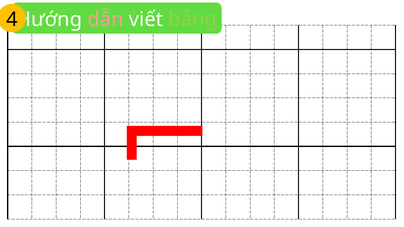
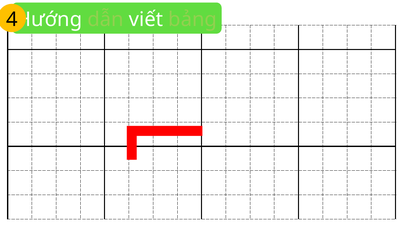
dẫn colour: pink -> light green (106, 20)
